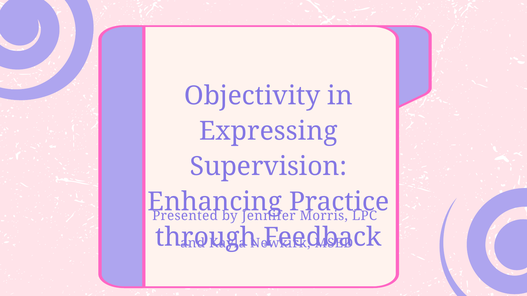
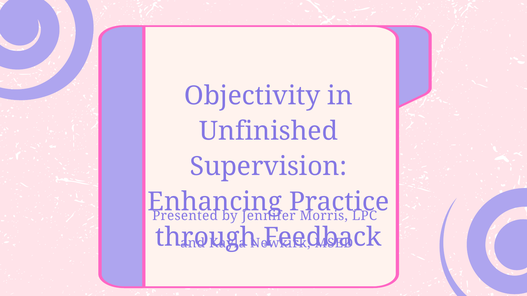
Expressing: Expressing -> Unfinished (268, 131)
